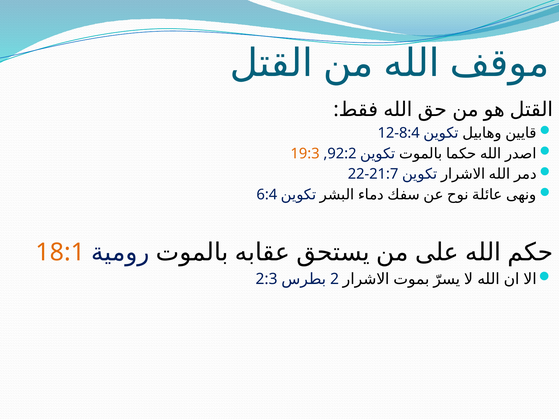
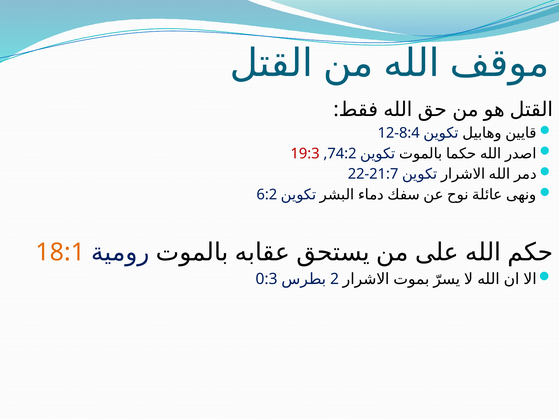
19:3 colour: orange -> red (305, 154)
92:2: 92:2 -> 74:2 (342, 154)
6:4: 6:4 -> 6:2 (267, 195)
2:3: 2:3 -> 0:3 (267, 279)
